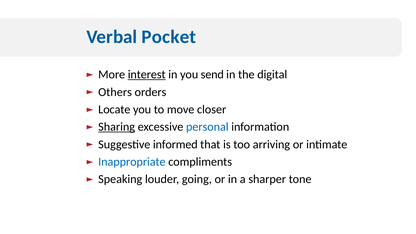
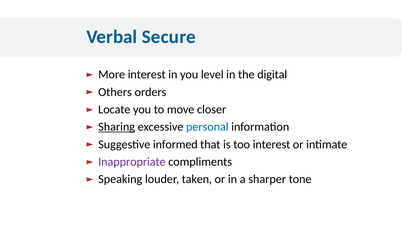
Pocket: Pocket -> Secure (169, 37)
interest underline: present -> none (147, 75)
send: send -> level (212, 75)
too arriving: arriving -> interest (272, 144)
Inappropriate colour: blue -> purple (132, 162)
going: going -> taken (197, 179)
